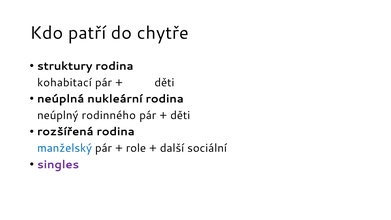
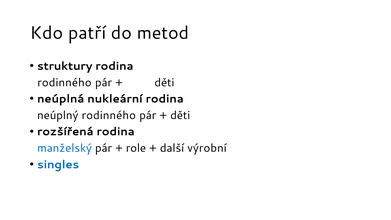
chytře: chytře -> metod (163, 33)
kohabitací: kohabitací -> rodinného (64, 83)
sociální: sociální -> výrobní (207, 148)
singles colour: purple -> blue (58, 164)
